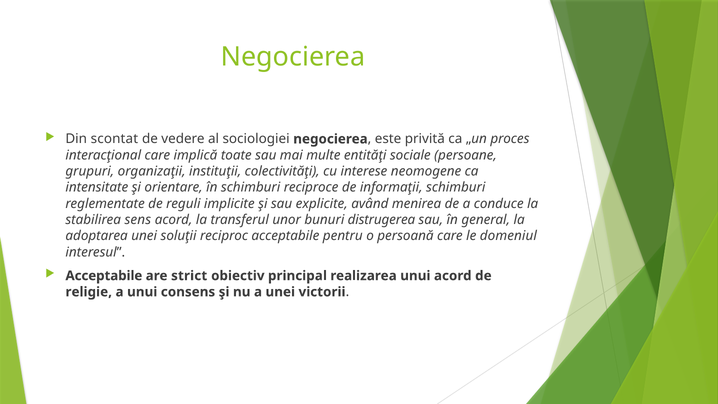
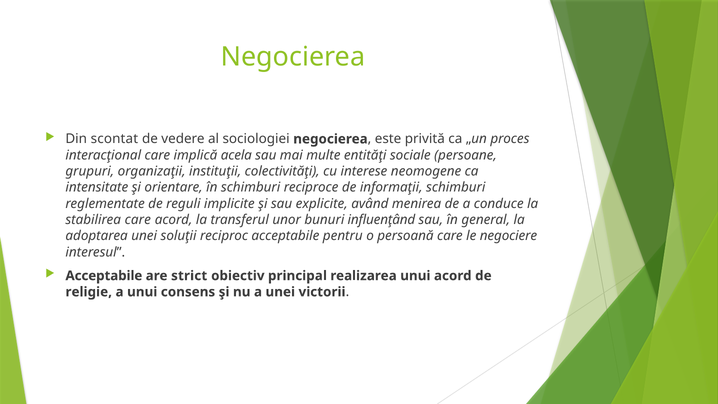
toate: toate -> acela (236, 155)
stabilirea sens: sens -> care (138, 220)
distrugerea: distrugerea -> influenţând (381, 220)
domeniul: domeniul -> negociere (508, 236)
